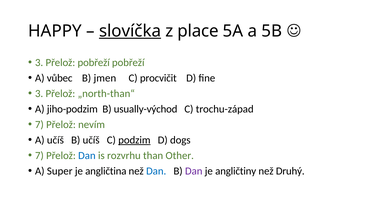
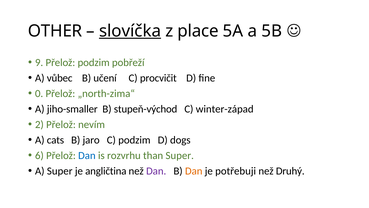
HAPPY: HAPPY -> OTHER (55, 31)
3: 3 -> 9 (39, 62)
Přelož pobřeží: pobřeží -> podzim (94, 62)
jmen: jmen -> učení (105, 78)
3: 3 -> 0 (39, 93)
„north-than“: „north-than“ -> „north-zima“ (106, 93)
jiho-podzim: jiho-podzim -> jiho-smaller (72, 109)
usually-východ: usually-východ -> stupeň-východ (146, 109)
trochu-západ: trochu-západ -> winter-západ (225, 109)
7: 7 -> 2 (39, 124)
A učíš: učíš -> cats (55, 140)
B učíš: učíš -> jaro (91, 140)
podzim underline: present -> none (134, 140)
7: 7 -> 6 (39, 155)
than Other: Other -> Super (180, 155)
Dan colour: blue -> purple (156, 171)
Dan colour: purple -> orange (194, 171)
angličtiny: angličtiny -> potřebuji (236, 171)
